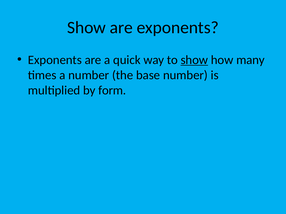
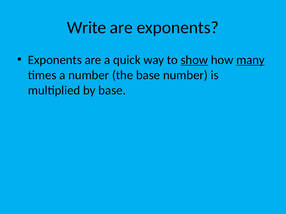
Show: Show -> Write (87, 28)
many underline: none -> present (250, 60)
by form: form -> base (112, 91)
